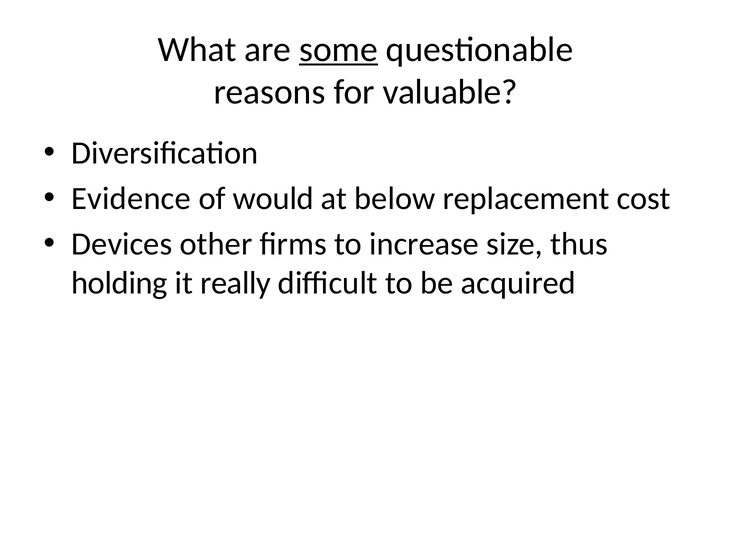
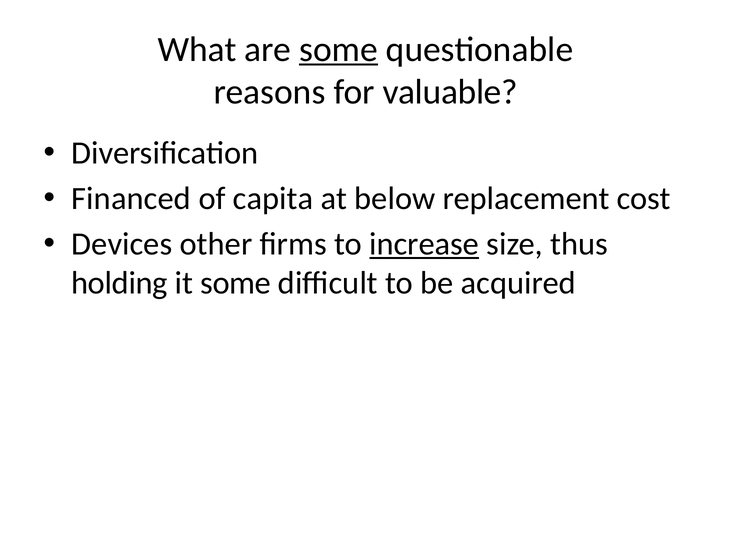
Evidence: Evidence -> Financed (131, 199)
would: would -> capita (273, 199)
increase underline: none -> present (424, 244)
it really: really -> some (236, 283)
